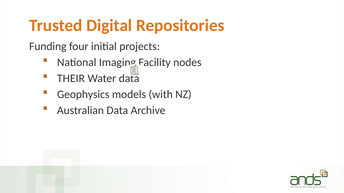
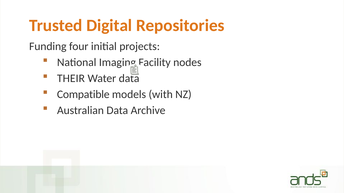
Geophysics: Geophysics -> Compatible (83, 95)
